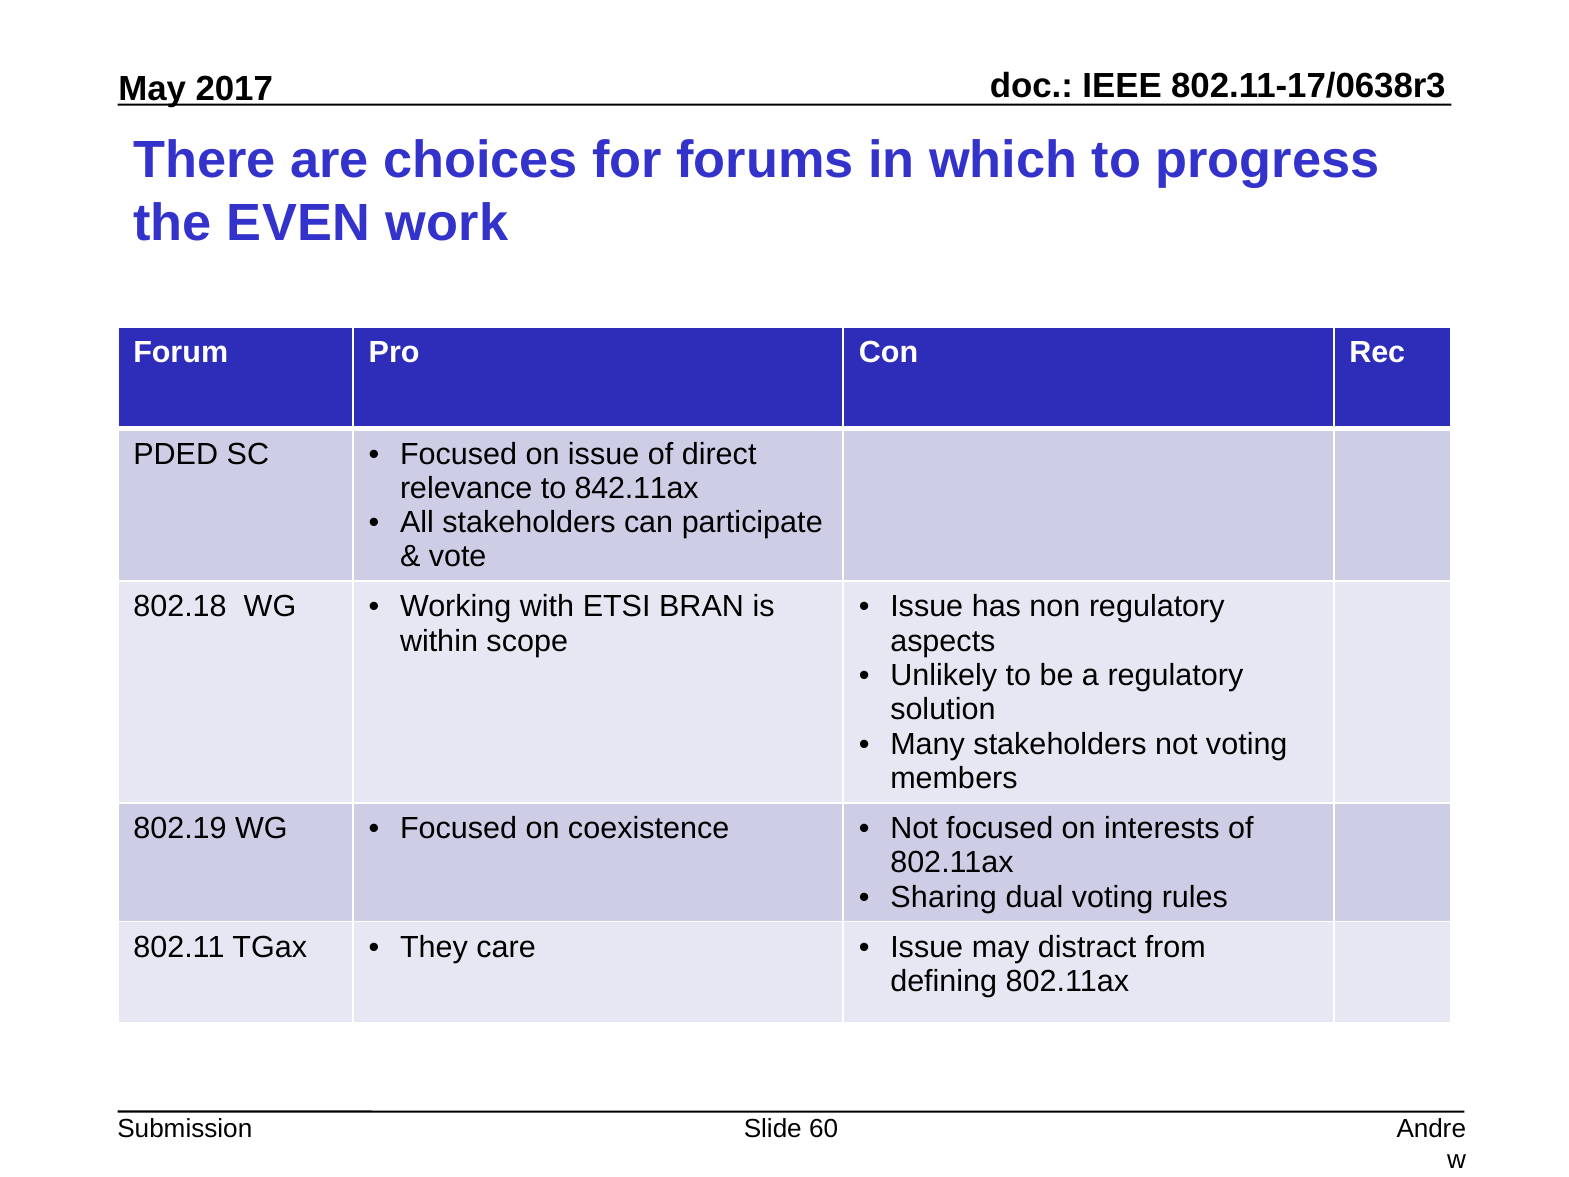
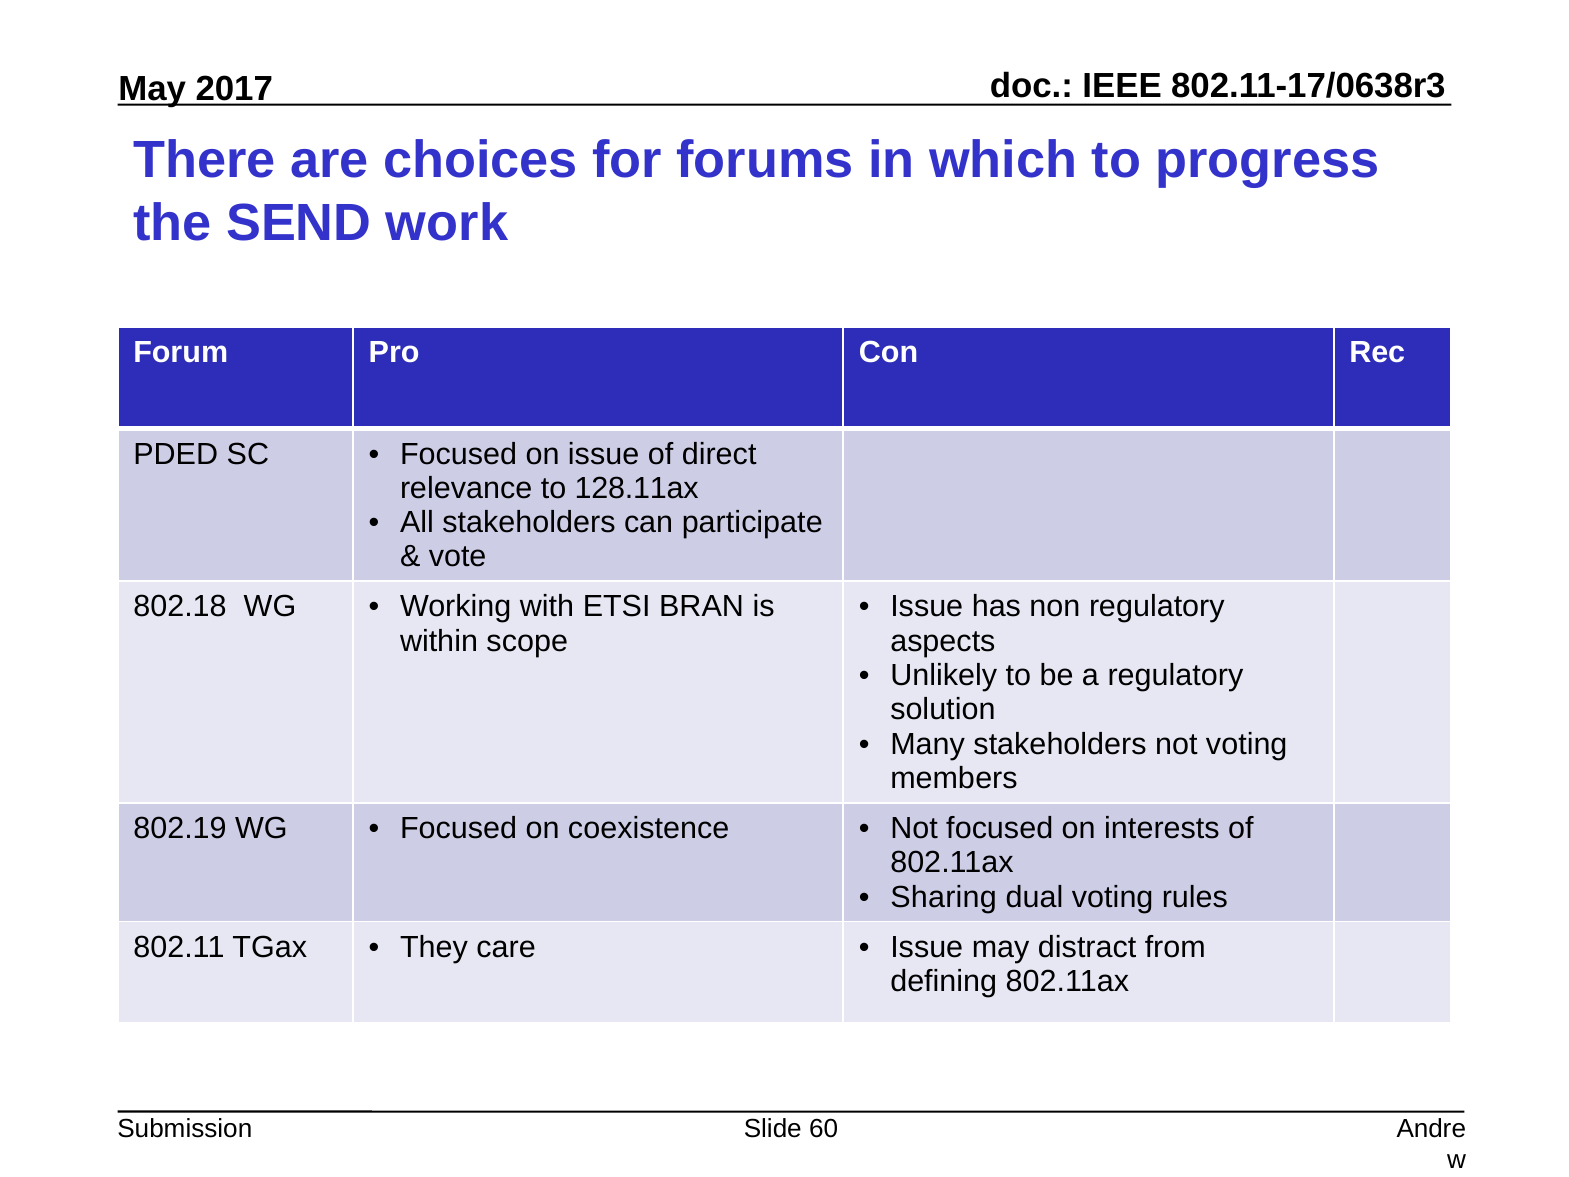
EVEN: EVEN -> SEND (299, 223)
842.11ax: 842.11ax -> 128.11ax (637, 488)
